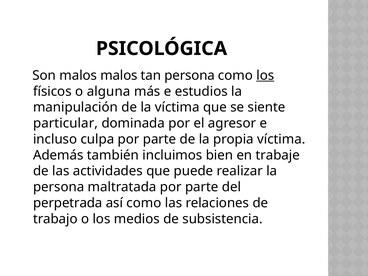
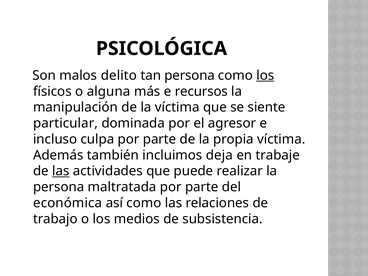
malos malos: malos -> delito (119, 75)
estudios: estudios -> recursos (201, 91)
bien: bien -> deja (219, 155)
las underline: none -> present (61, 171)
perpetrada: perpetrada -> económica (68, 203)
